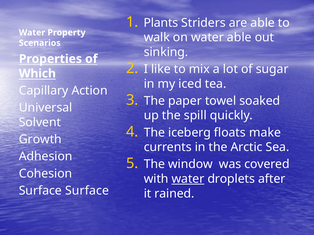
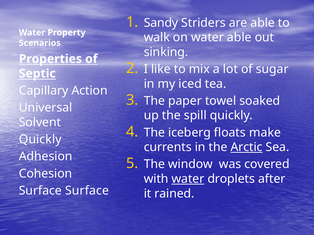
Plants: Plants -> Sandy (161, 23)
Which: Which -> Septic (37, 74)
Growth: Growth -> Quickly (40, 140)
Arctic underline: none -> present (247, 147)
